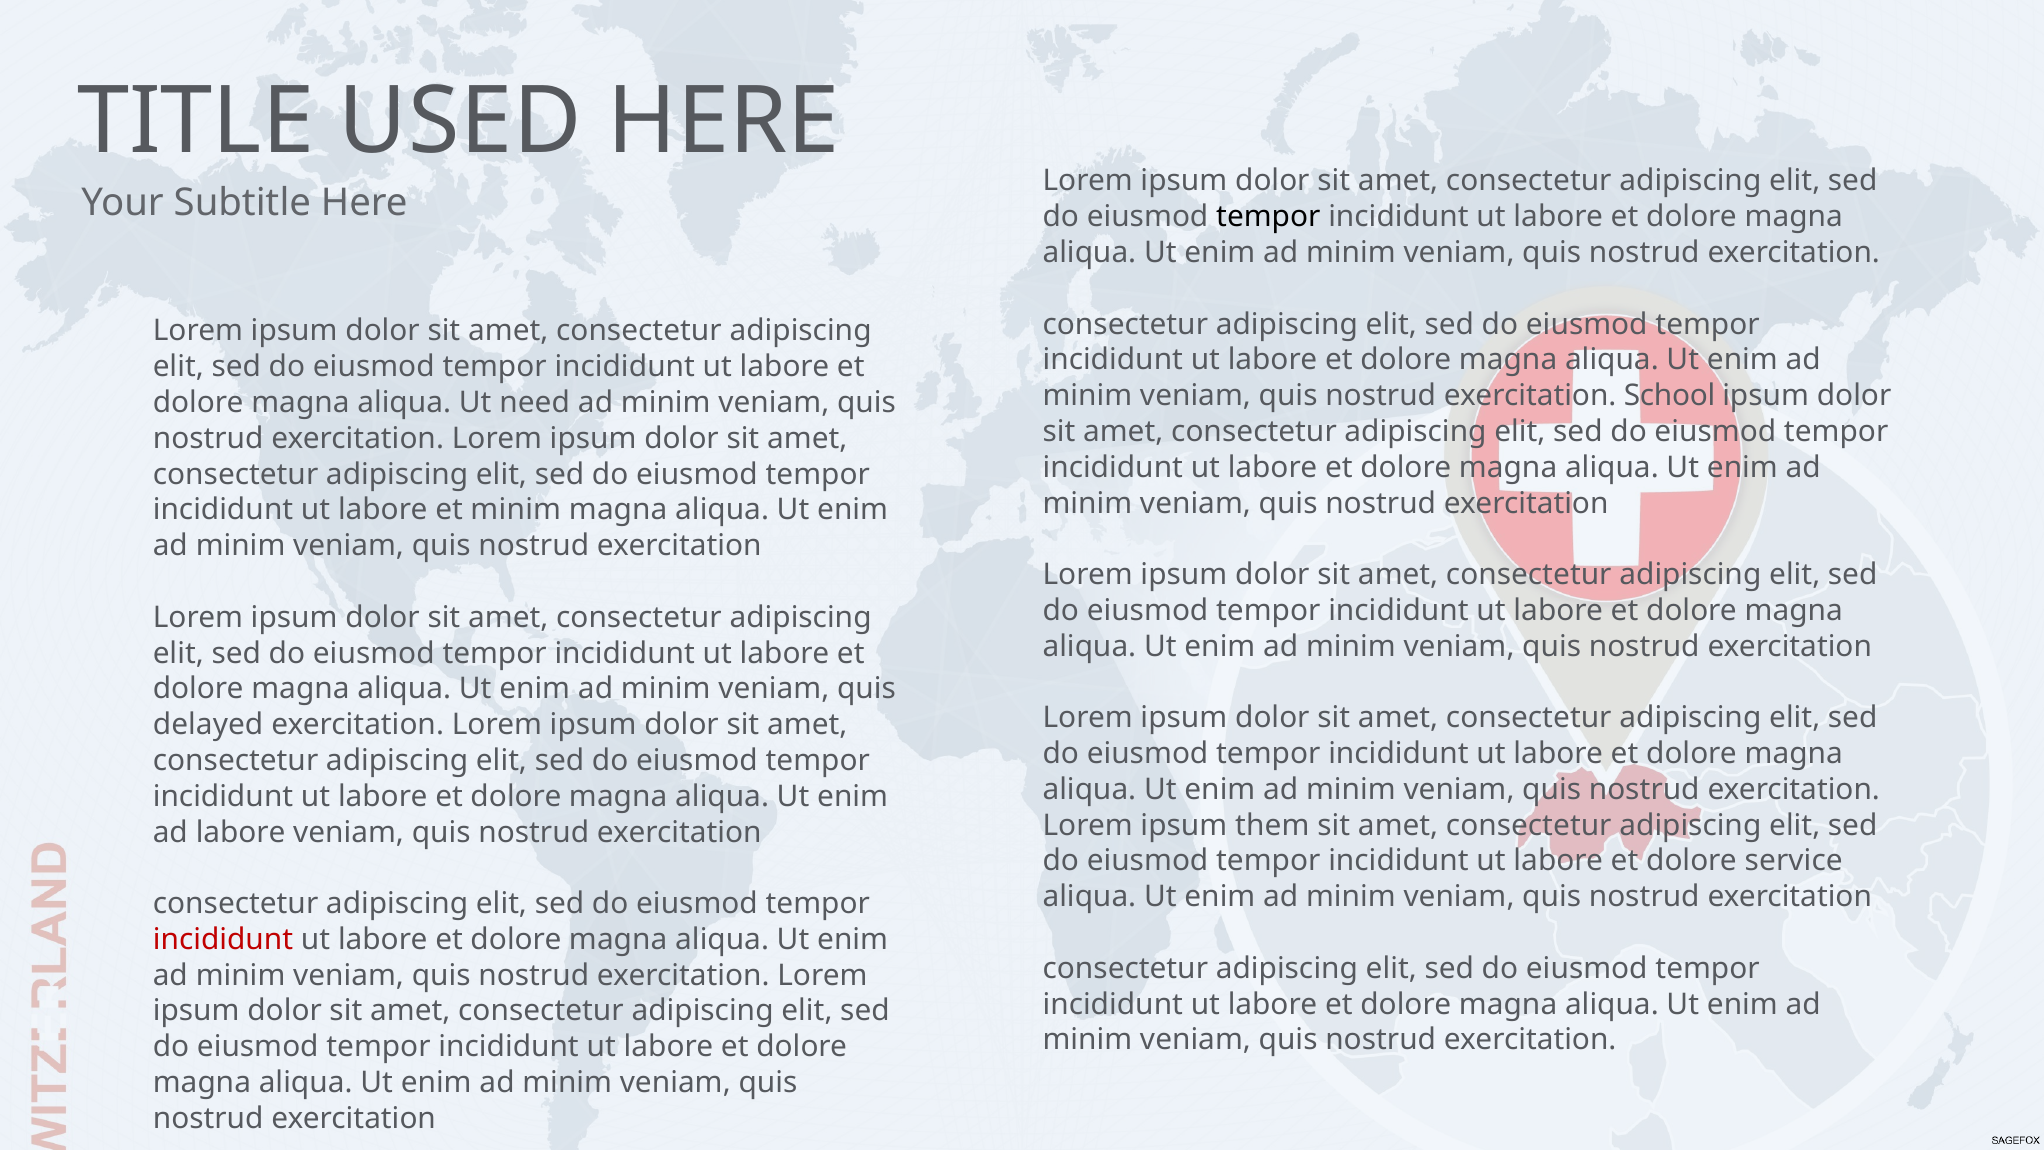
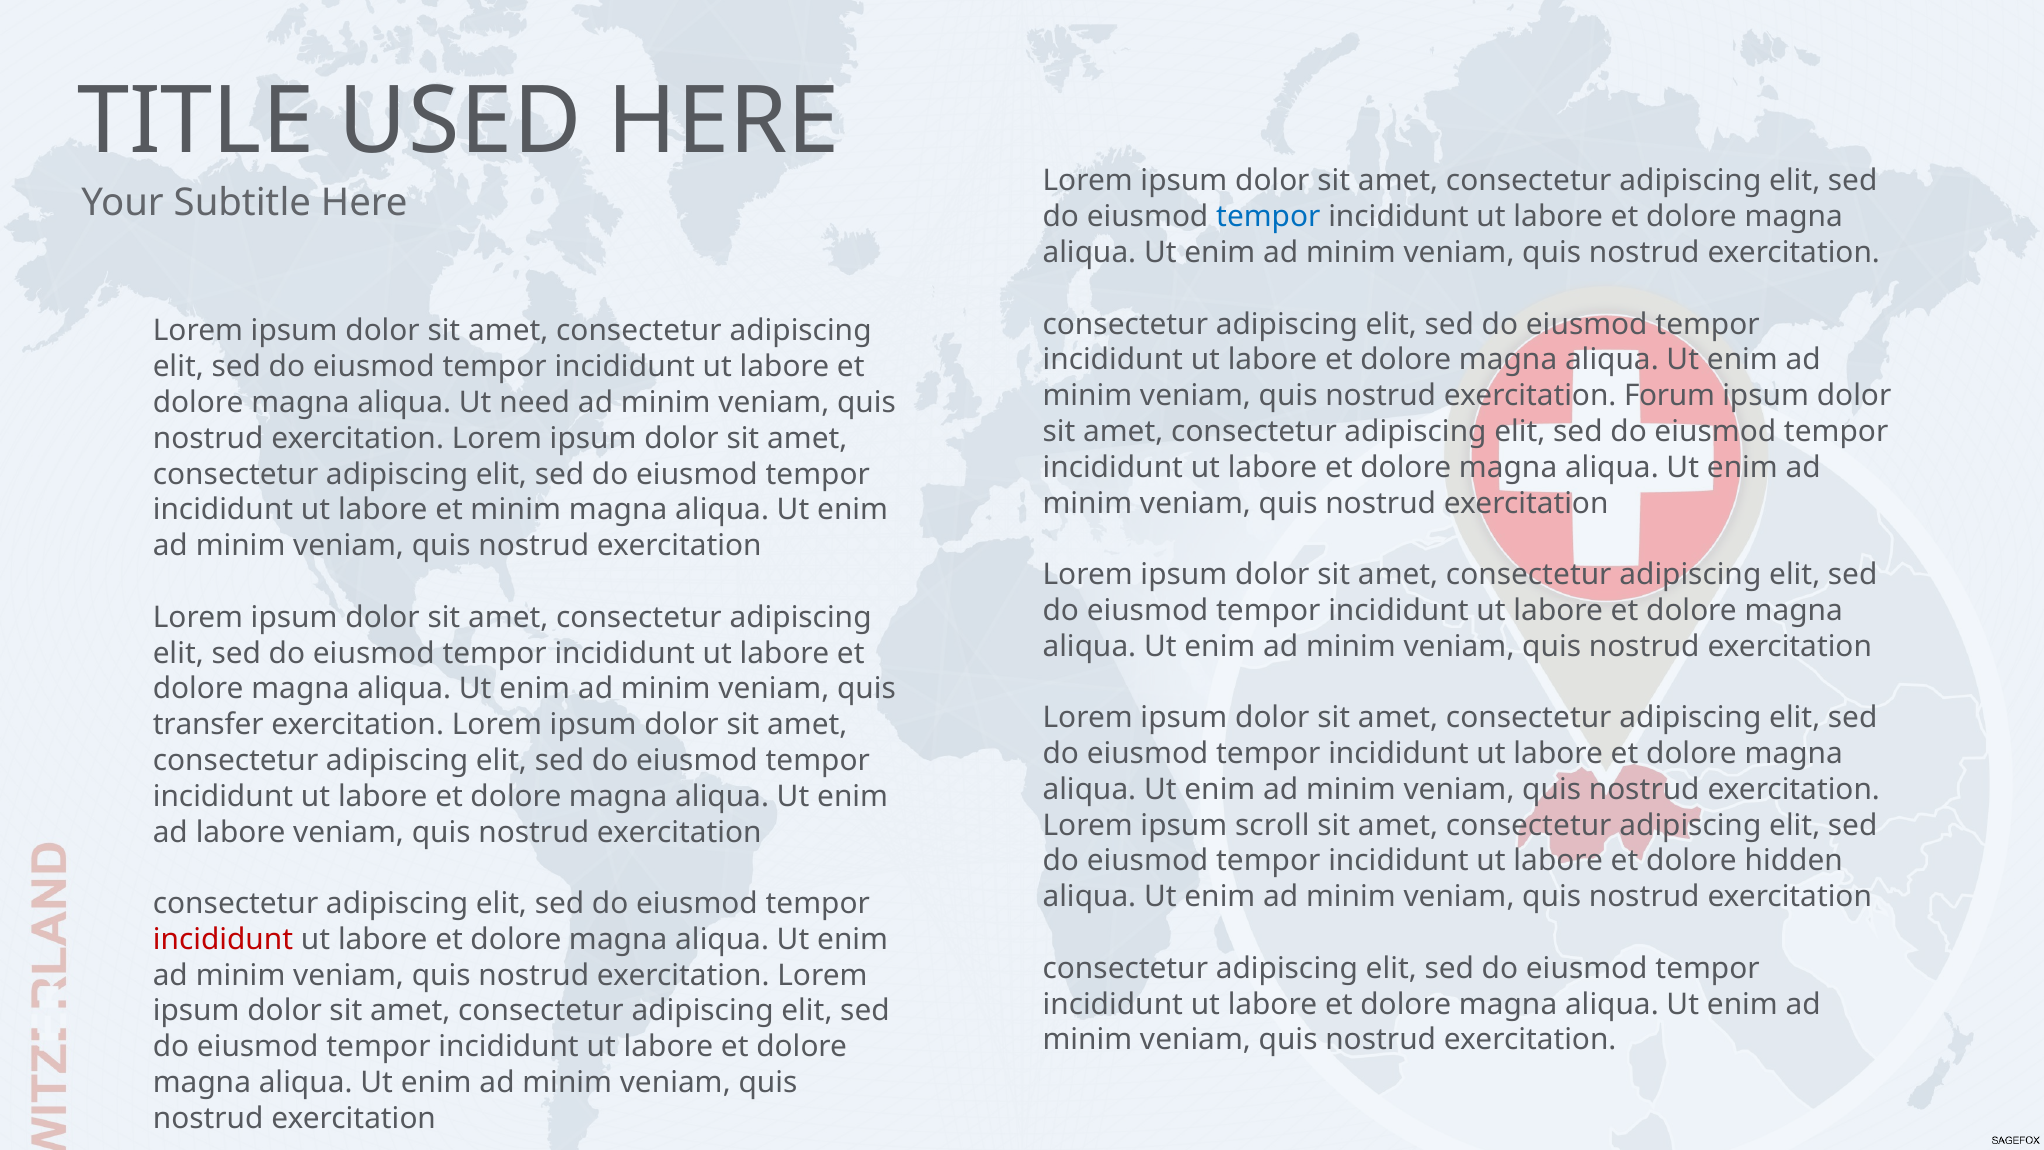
tempor colour: black -> blue (1268, 217)
School: School -> Forum (1670, 396)
delayed: delayed -> transfer (208, 725)
them: them -> scroll (1272, 825)
service: service -> hidden (1794, 861)
